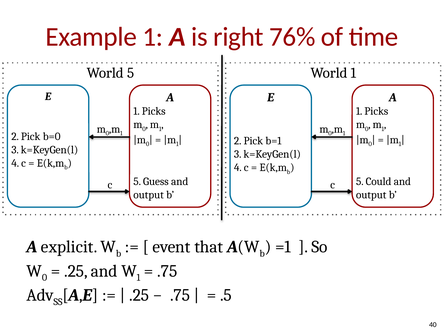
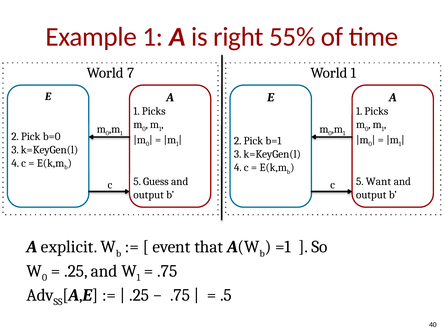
76%: 76% -> 55% (292, 37)
World 5: 5 -> 7 (131, 73)
Could: Could -> Want (378, 182)
